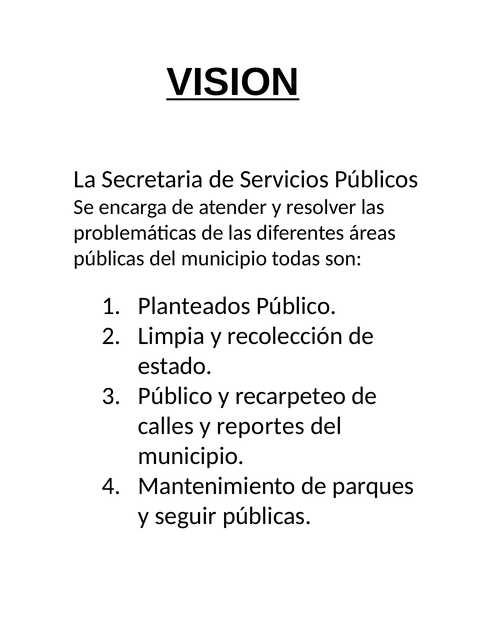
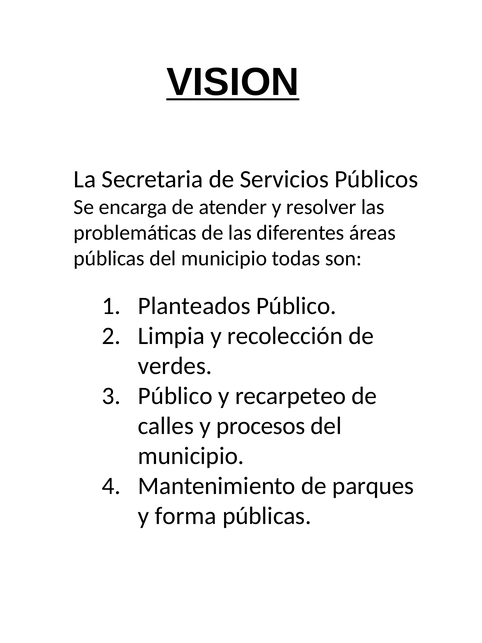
estado: estado -> verdes (175, 366)
reportes: reportes -> procesos (261, 426)
seguir: seguir -> forma (186, 516)
